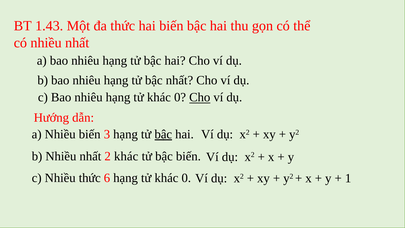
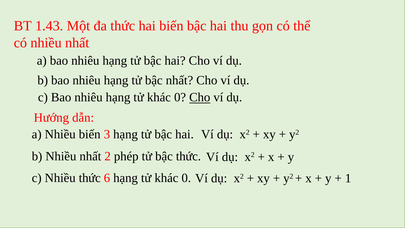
bậc underline: present -> none (163, 134)
2 khác: khác -> phép (126, 156)
bậc biến: biến -> thức (188, 156)
